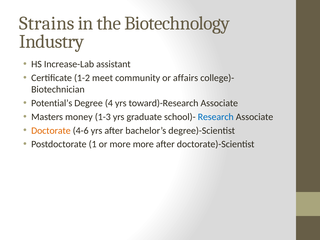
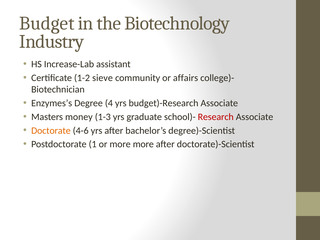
Strains: Strains -> Budget (47, 23)
meet: meet -> sieve (103, 78)
Potential’s: Potential’s -> Enzymes’s (52, 103)
toward)-Research: toward)-Research -> budget)-Research (164, 103)
Research colour: blue -> red (216, 117)
